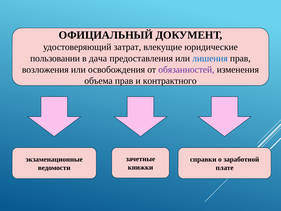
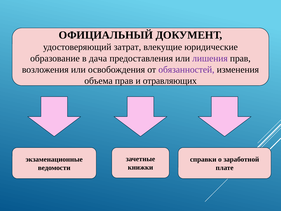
пользовании: пользовании -> образование (55, 58)
лишения colour: blue -> purple (210, 58)
контрактного: контрактного -> отравляющих (170, 81)
